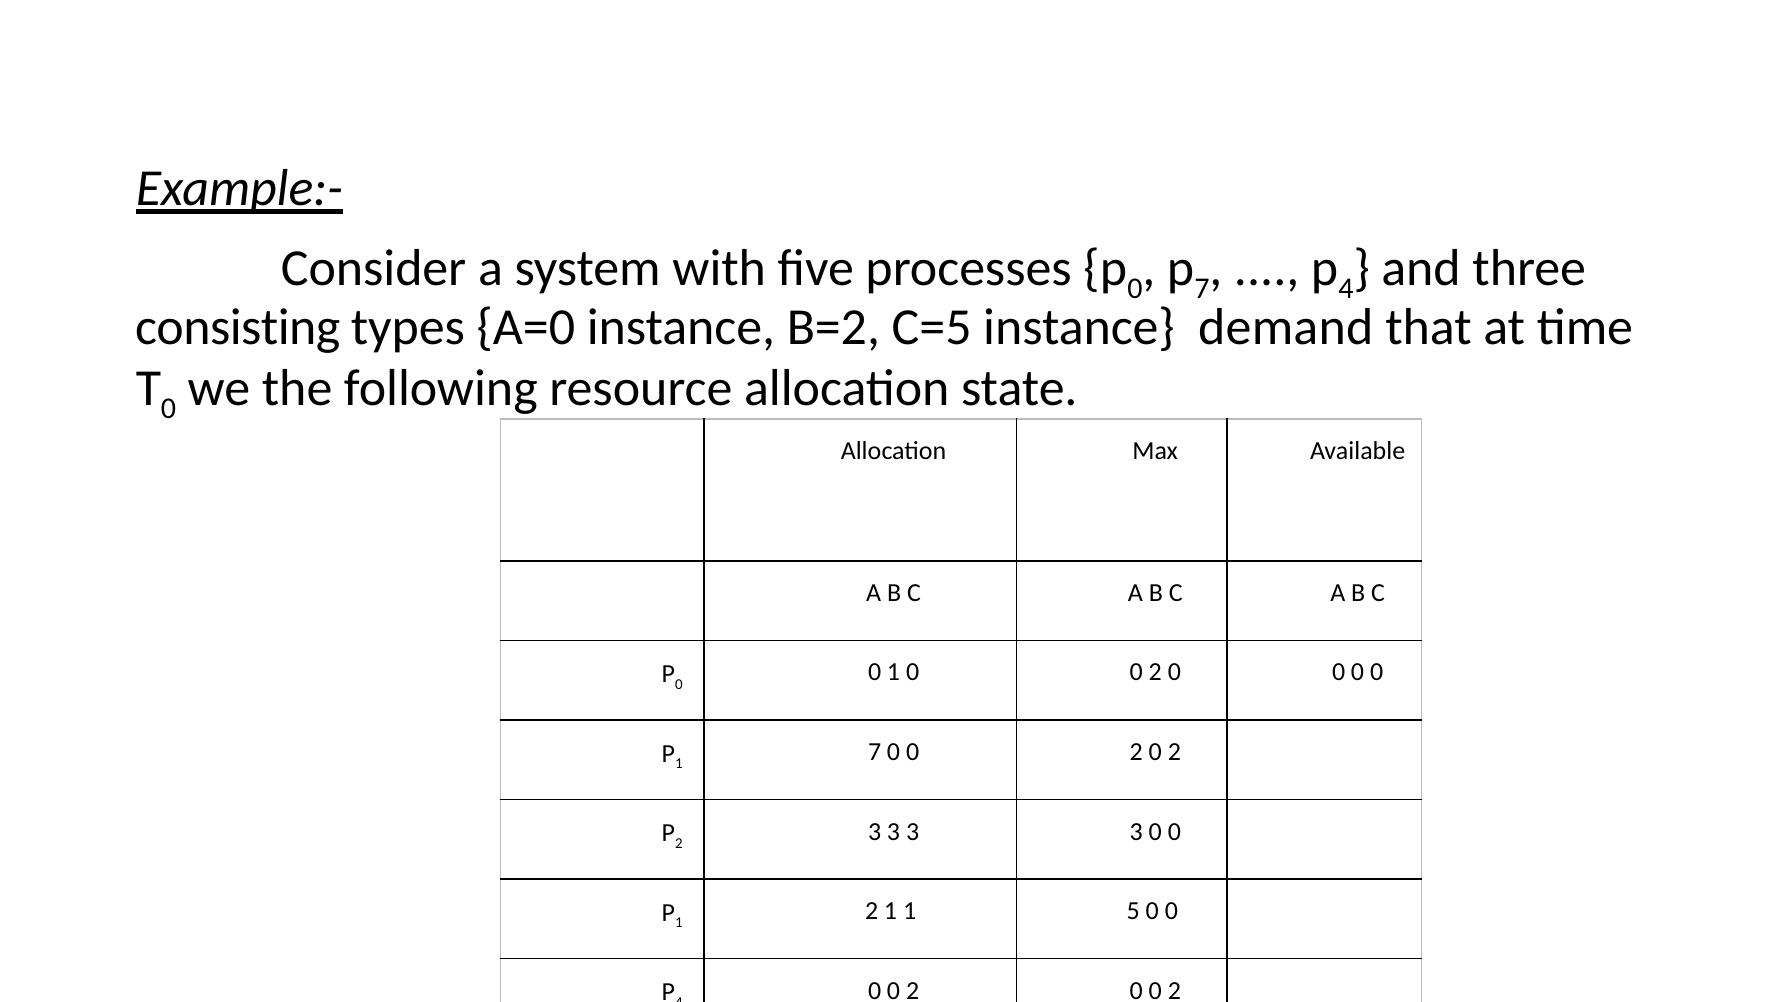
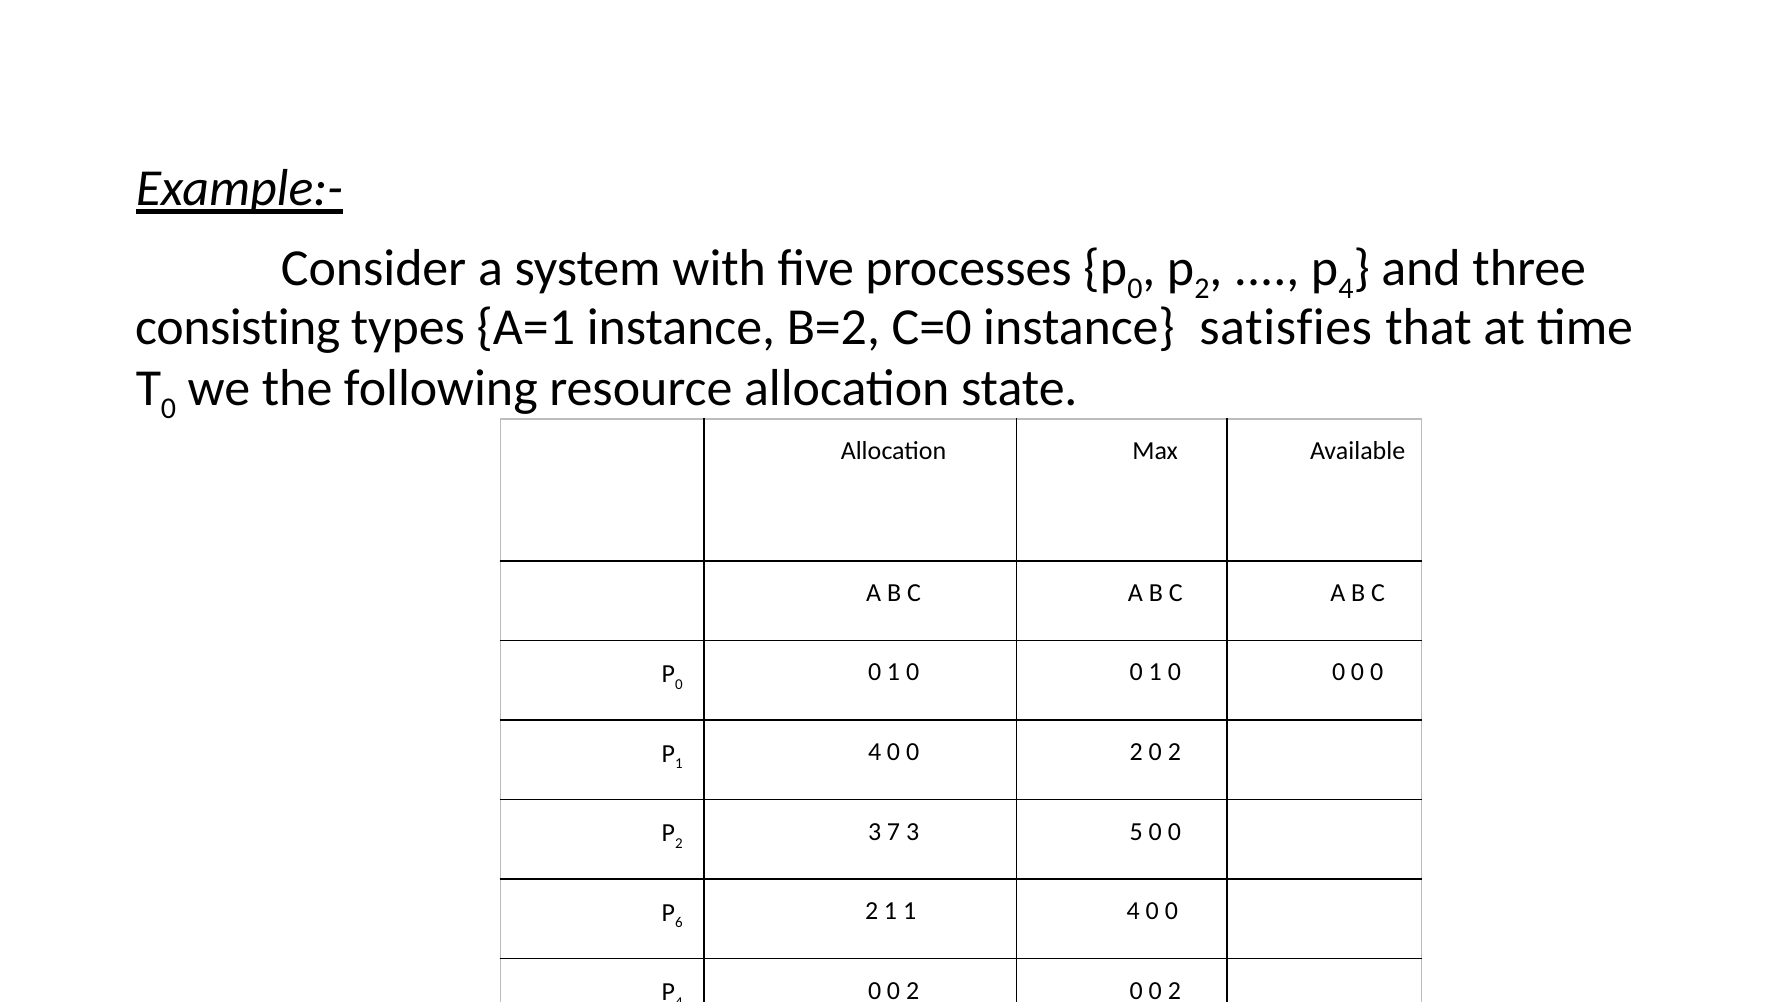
7: 7 -> 2 (1202, 288)
A=0: A=0 -> A=1 (526, 328)
C=5: C=5 -> C=0 (932, 328)
demand: demand -> satisfies (1286, 328)
1 0 0 2: 2 -> 1 (1155, 672)
7: 7 -> 4 (875, 752)
2 3 3: 3 -> 7 (894, 831)
3: 3 -> 5 (1136, 831)
1: 1 -> 6 (679, 923)
1 1 5: 5 -> 4 (1133, 911)
